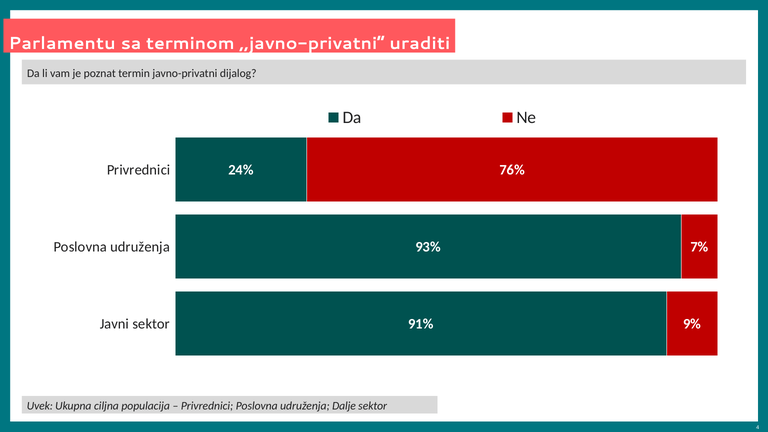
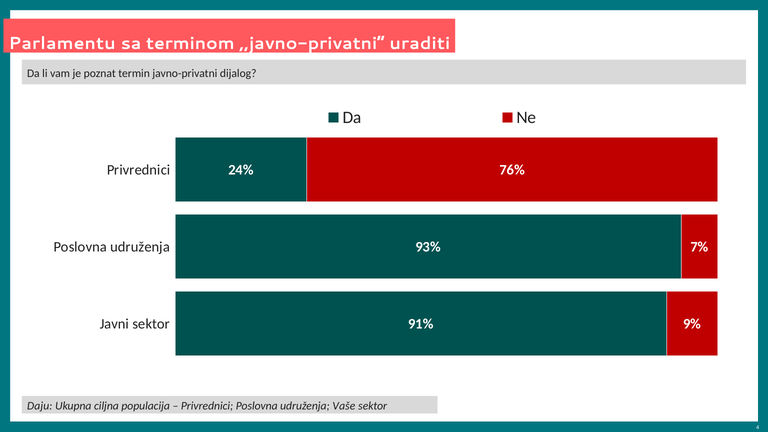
Uvek: Uvek -> Daju (40, 406)
Dalje: Dalje -> Vaše (344, 406)
